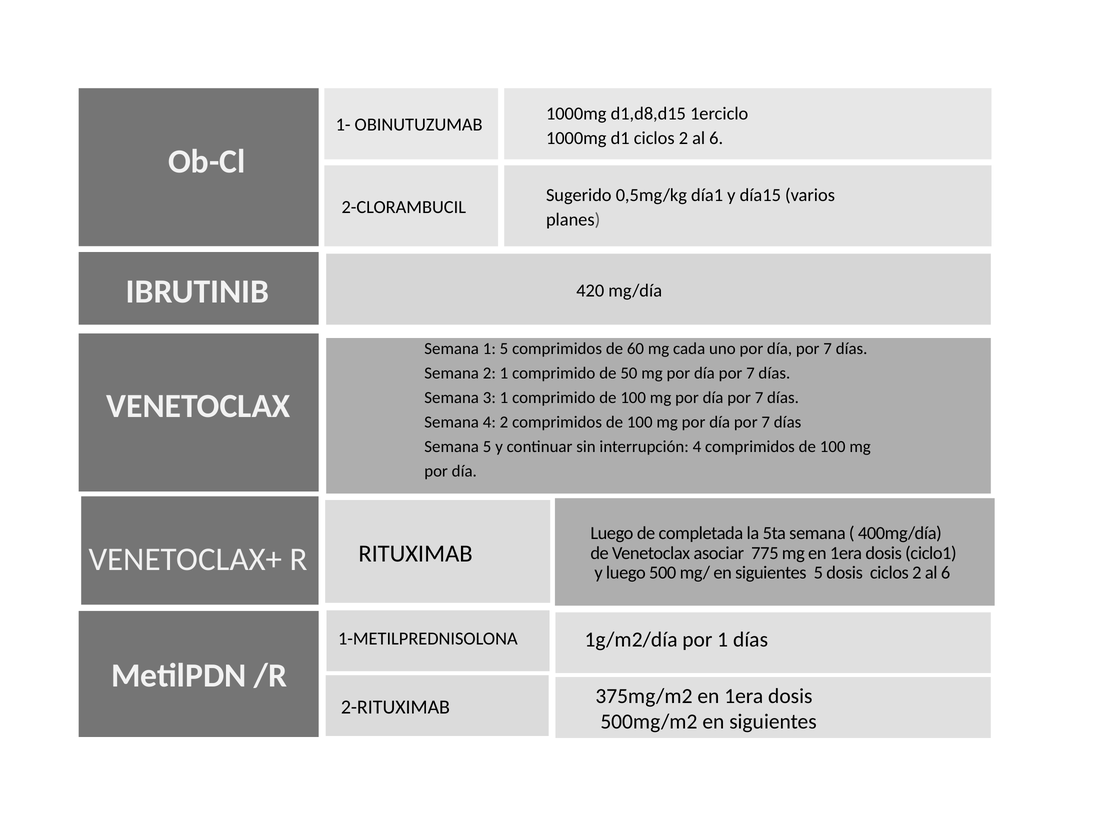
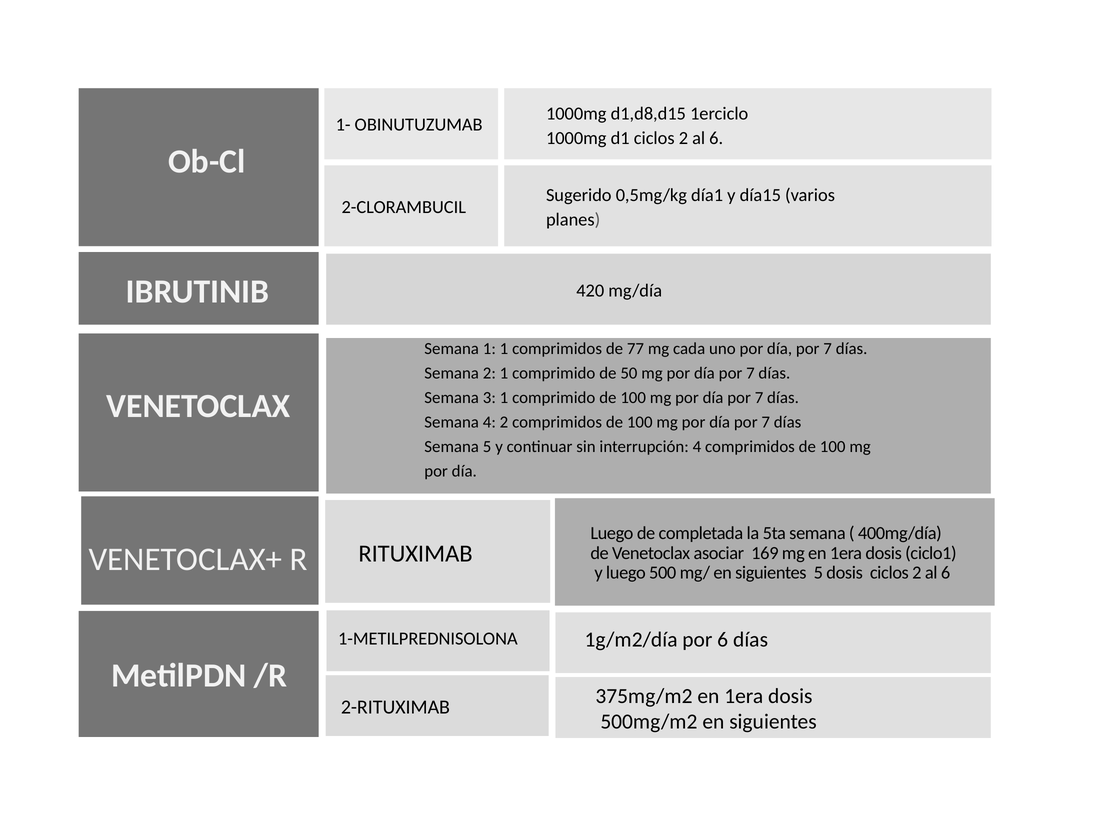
1 5: 5 -> 1 (504, 348)
60: 60 -> 77 (635, 348)
775: 775 -> 169 (765, 553)
por 1: 1 -> 6 (723, 640)
